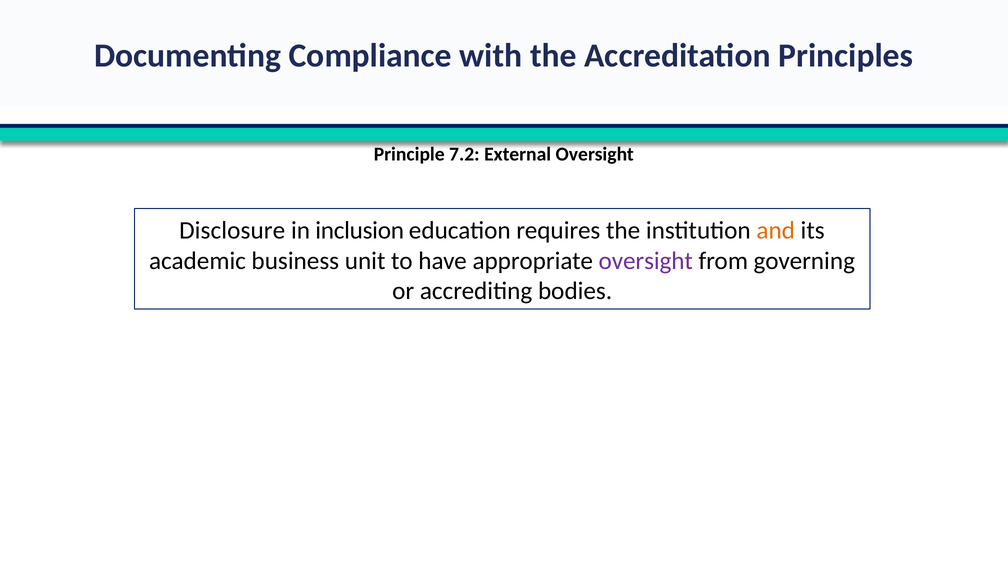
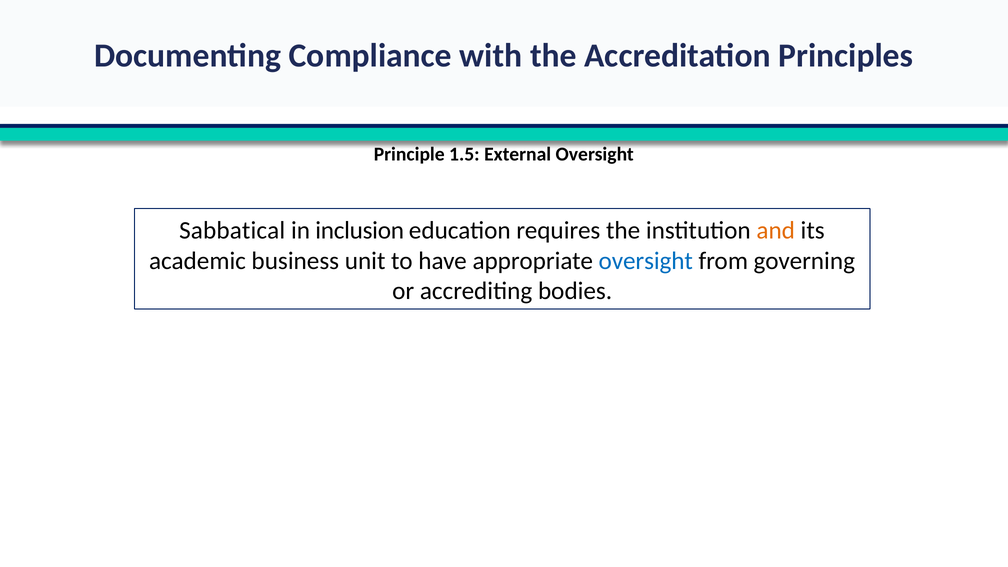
7.2: 7.2 -> 1.5 (464, 155)
Disclosure: Disclosure -> Sabbatical (232, 230)
oversight colour: purple -> blue (646, 261)
